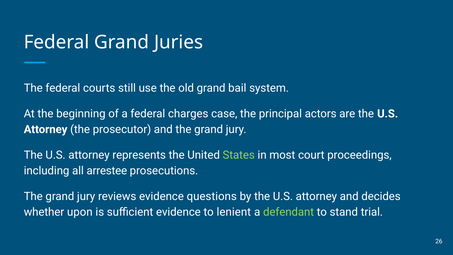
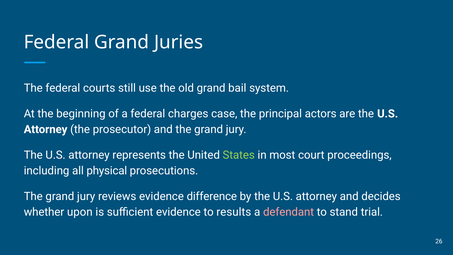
arrestee: arrestee -> physical (107, 171)
questions: questions -> difference (212, 196)
lenient: lenient -> results (234, 212)
defendant colour: light green -> pink (289, 212)
